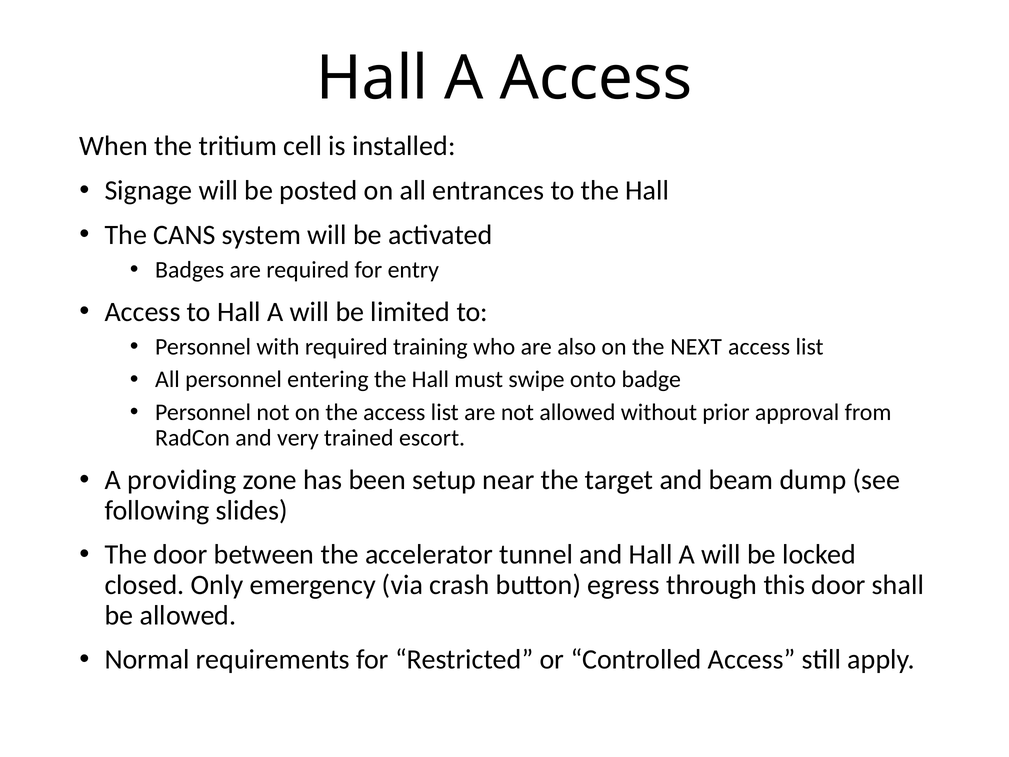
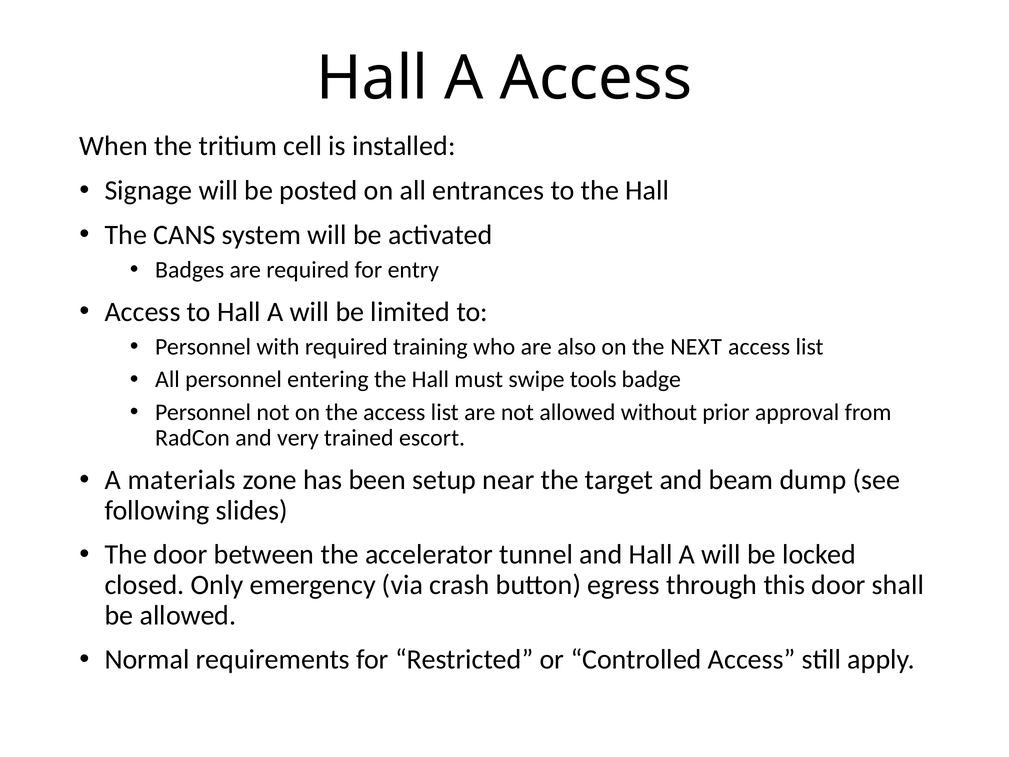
onto: onto -> tools (593, 379)
providing: providing -> materials (182, 480)
